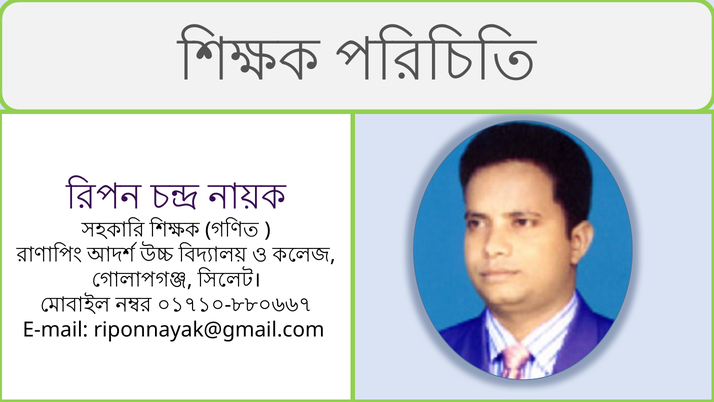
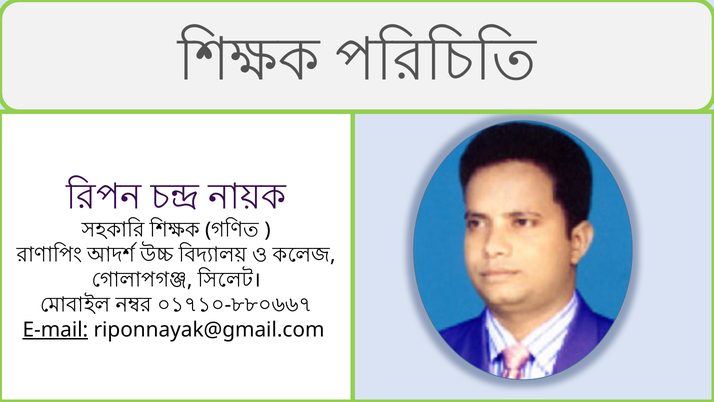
E-mail underline: none -> present (55, 329)
